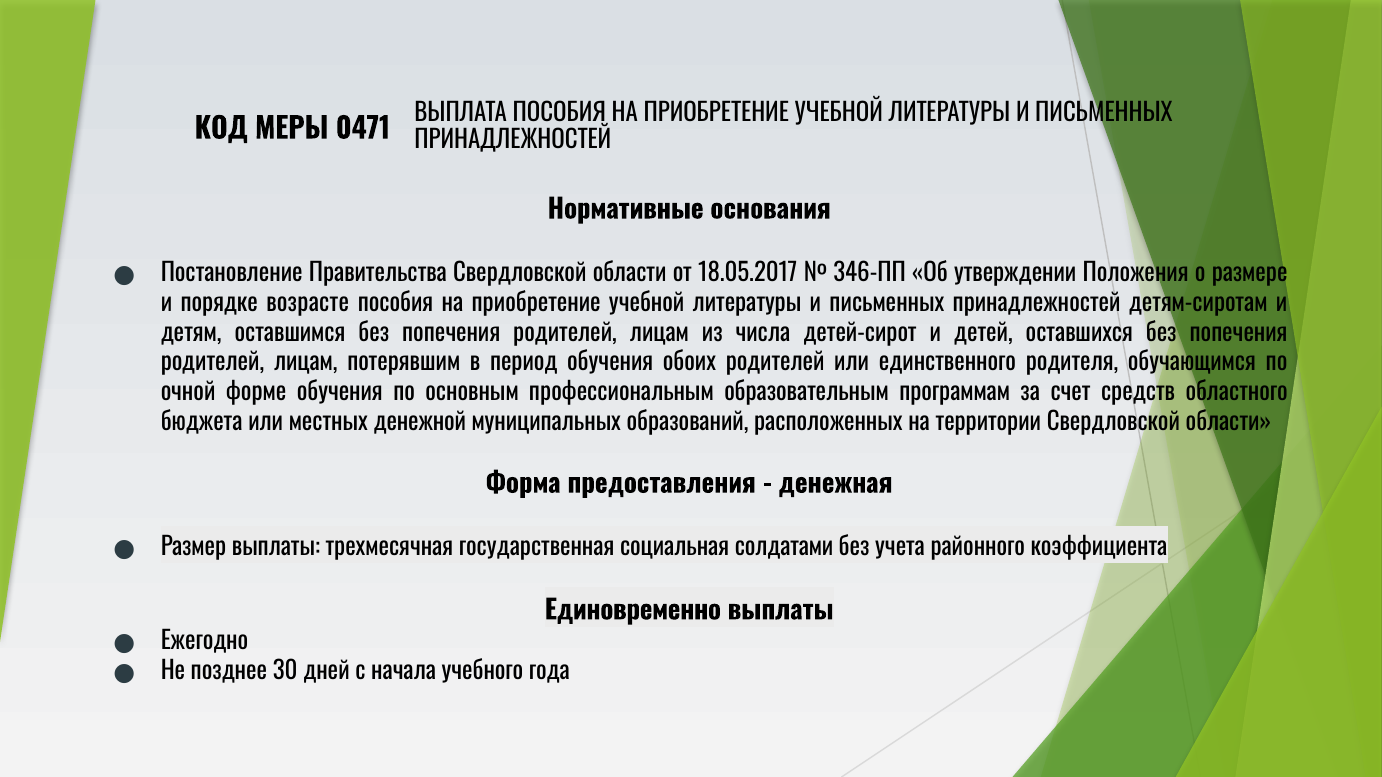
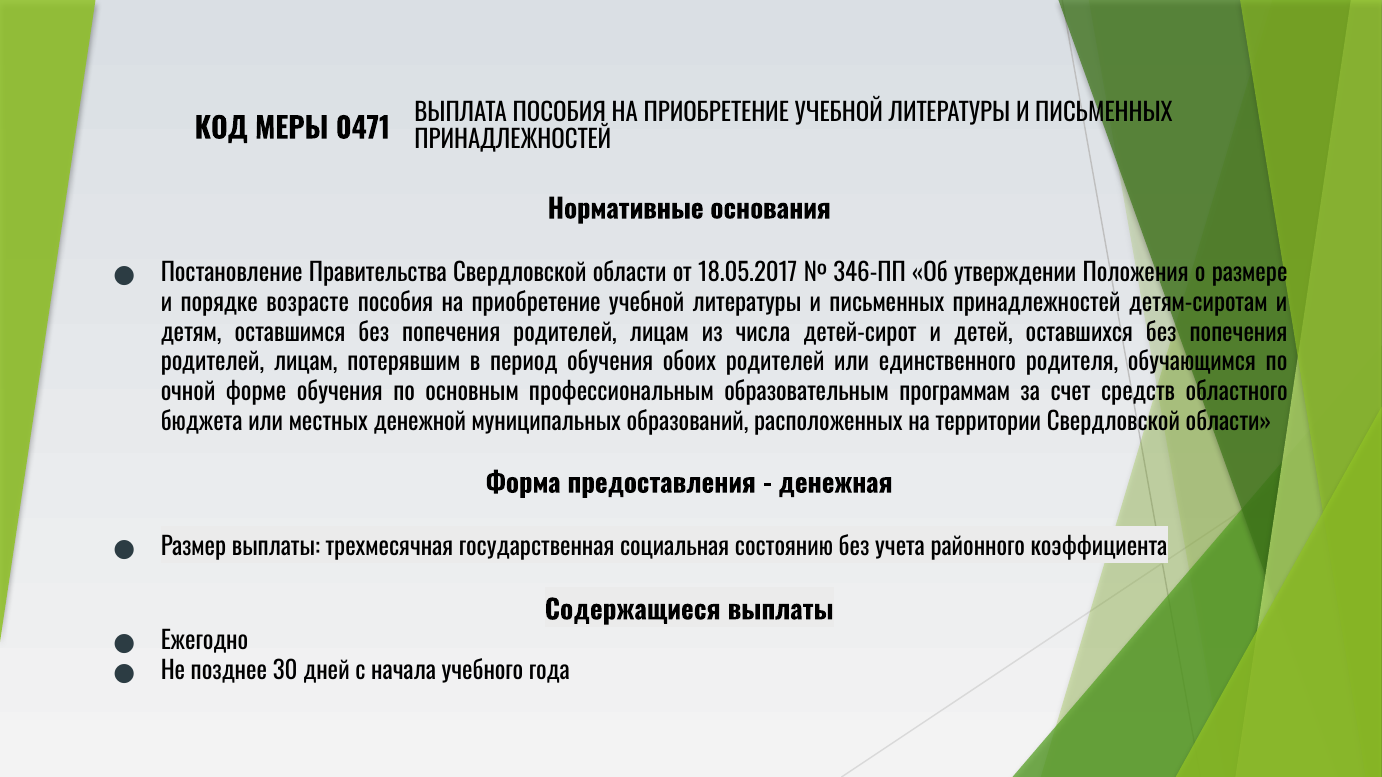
солдатами: солдатами -> состоянию (784, 547)
Единовременно: Единовременно -> Содержащиеся (633, 611)
